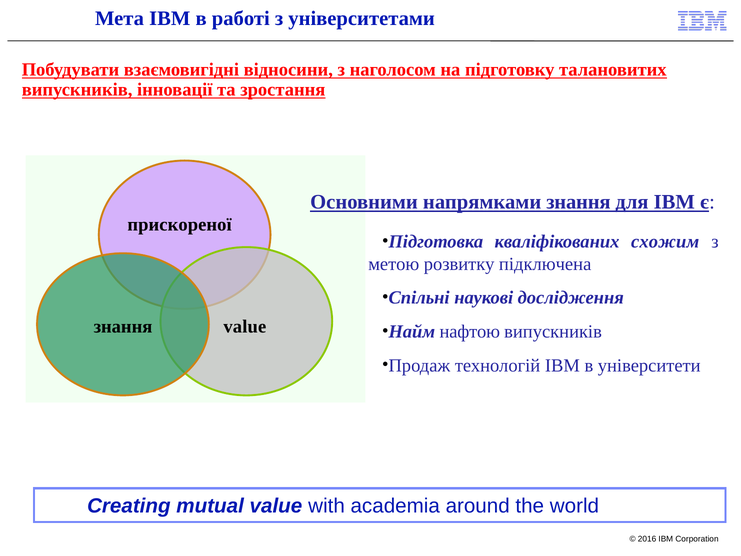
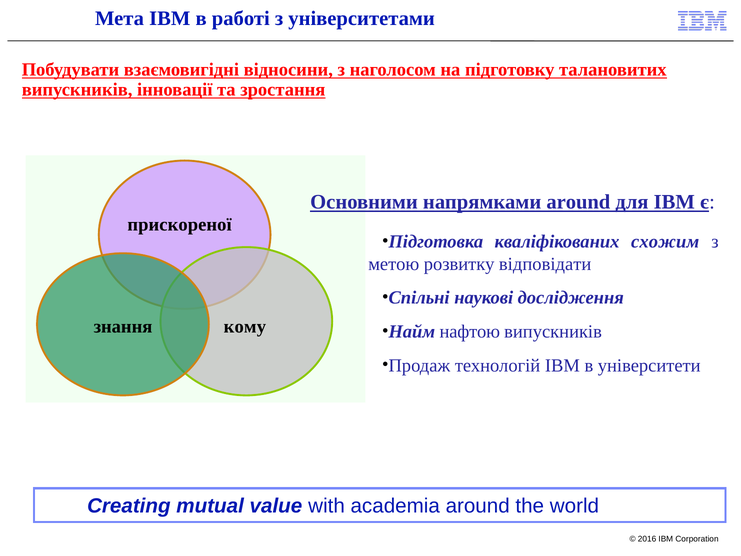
напрямками знання: знання -> around (578, 202)
підключена: підключена -> відповідати (545, 264)
знання value: value -> кому (245, 327)
